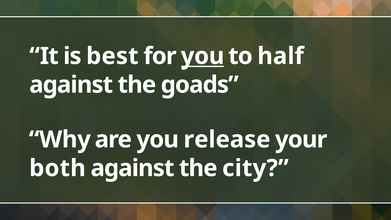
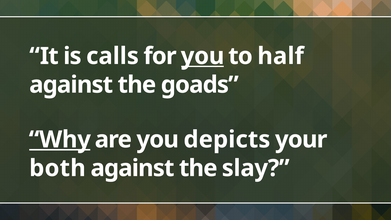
best: best -> calls (112, 56)
Why underline: none -> present (60, 140)
release: release -> depicts (227, 140)
city: city -> slay (256, 168)
